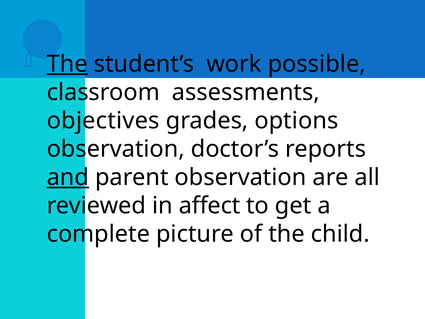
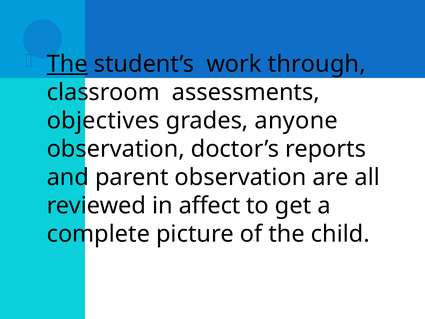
possible: possible -> through (317, 64)
options: options -> anyone (296, 121)
and underline: present -> none (68, 177)
